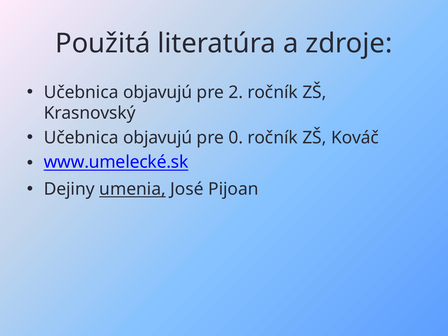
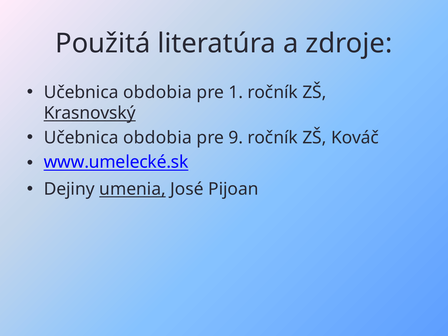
objavujú: objavujú -> obdobia (158, 92)
2: 2 -> 1 (236, 92)
Krasnovský underline: none -> present (90, 113)
objavujú: objavujú -> obdobia (158, 138)
0: 0 -> 9 (236, 138)
